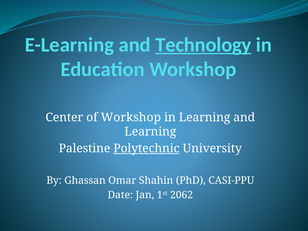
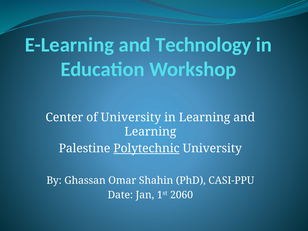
Technology underline: present -> none (203, 45)
of Workshop: Workshop -> University (131, 117)
2062: 2062 -> 2060 (182, 195)
